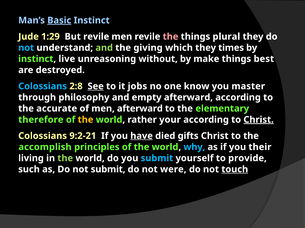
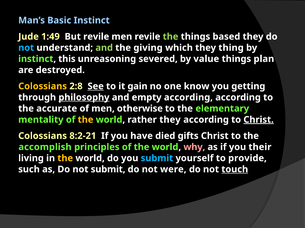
Basic underline: present -> none (59, 20)
1:29: 1:29 -> 1:49 (50, 37)
the colour: pink -> light green (171, 37)
plural: plural -> based (226, 37)
times: times -> thing (231, 48)
live: live -> this (67, 59)
without: without -> severed (158, 59)
make: make -> value (206, 59)
best: best -> plan (264, 59)
Colossians colour: light blue -> yellow (43, 86)
jobs: jobs -> gain (138, 86)
master: master -> getting (248, 86)
philosophy underline: none -> present (84, 98)
empty afterward: afterward -> according (188, 98)
men afterward: afterward -> otherwise (140, 109)
therefore: therefore -> mentality (41, 120)
rather your: your -> they (170, 120)
9:2-21: 9:2-21 -> 8:2-21 (83, 136)
have underline: present -> none (142, 136)
why colour: light blue -> pink (194, 147)
the colour: light green -> yellow (65, 159)
